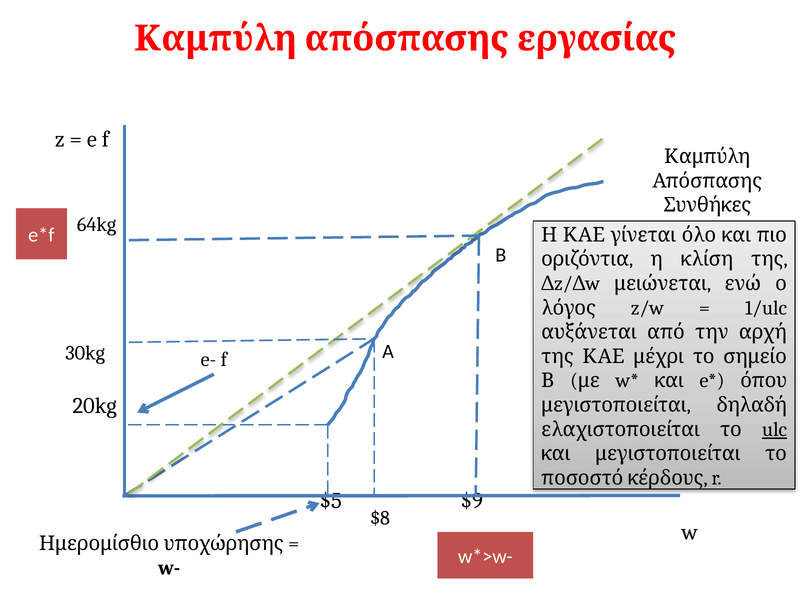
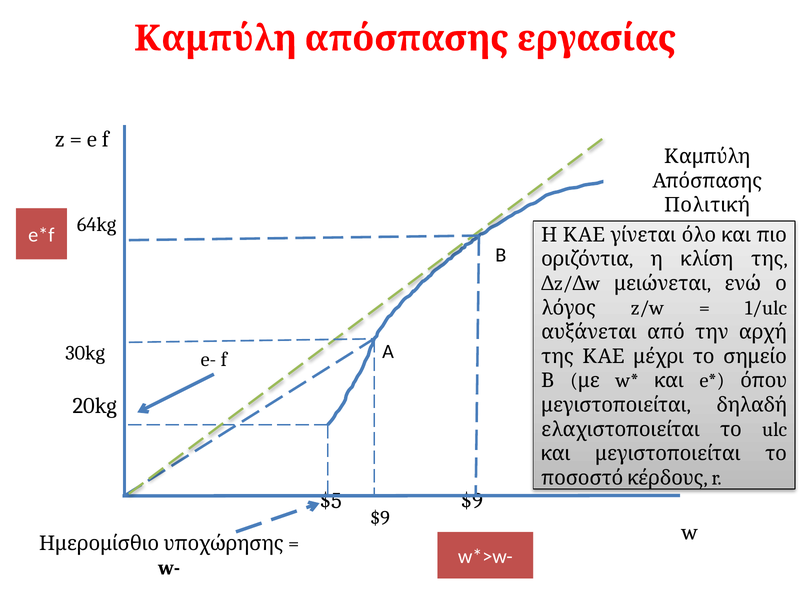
Συνθήκες: Συνθήκες -> Πολιτική (707, 205)
ulc underline: present -> none (775, 430)
$8: $8 -> $9 (380, 519)
